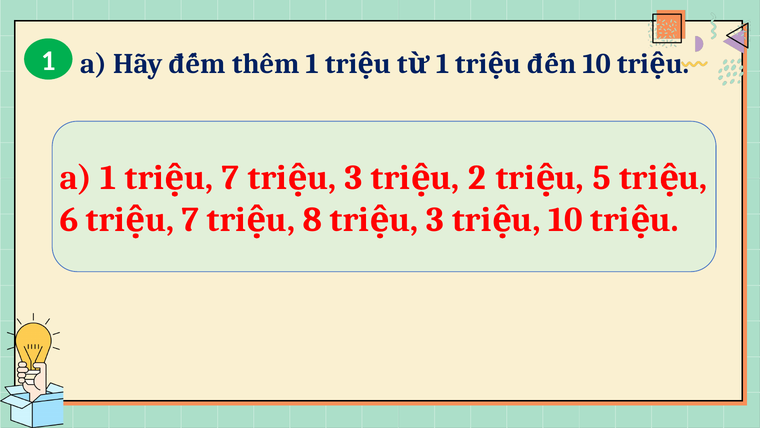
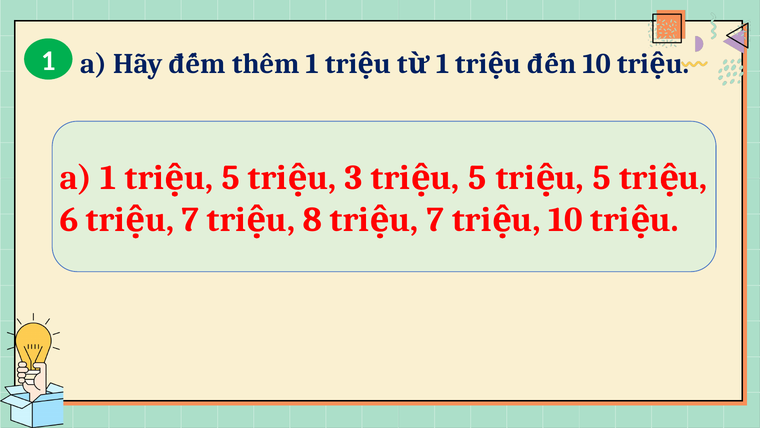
7: 7 -> 5 (231, 178)
2: 2 -> 5 (477, 178)
3: 3 -> 7 (435, 220)
